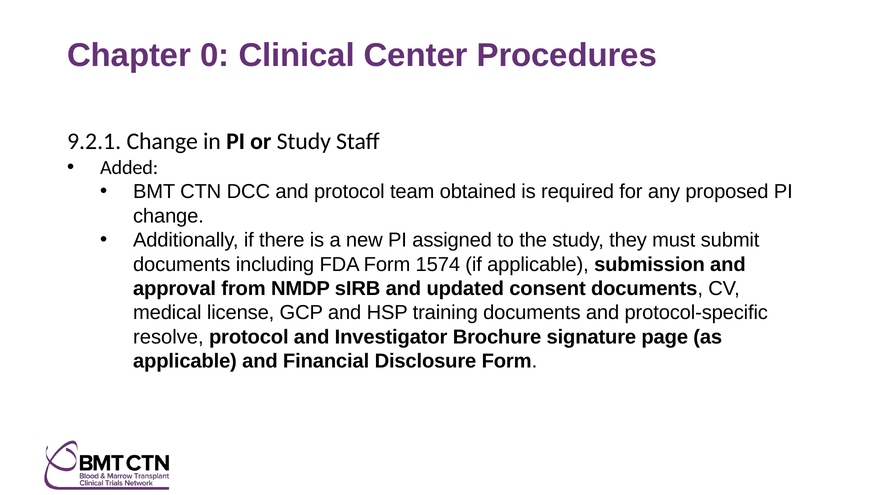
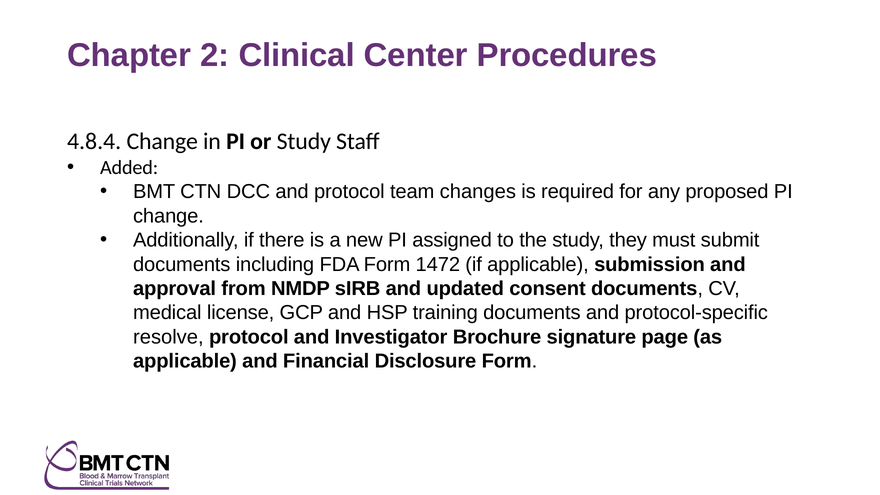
0: 0 -> 2 (215, 55)
9.2.1: 9.2.1 -> 4.8.4 (94, 142)
obtained: obtained -> changes (478, 192)
1574: 1574 -> 1472 (438, 264)
